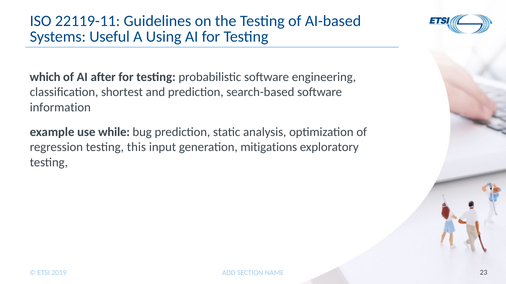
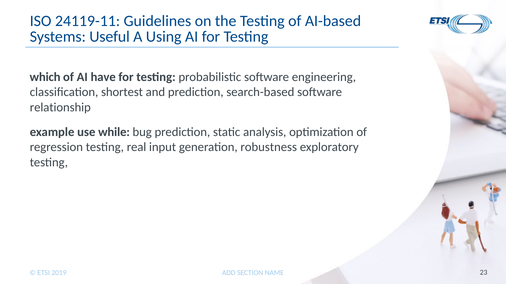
22119-11: 22119-11 -> 24119-11 (88, 21)
after: after -> have (103, 77)
information: information -> relationship (60, 108)
this: this -> real (137, 147)
mitigations: mitigations -> robustness (269, 147)
